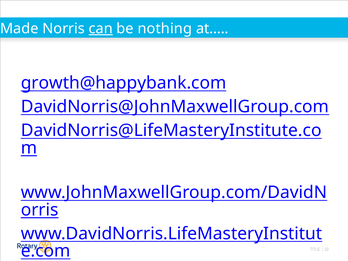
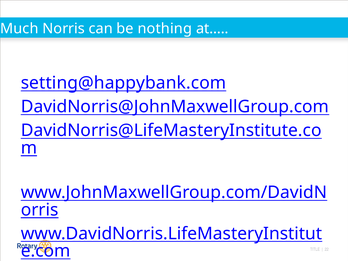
Made: Made -> Much (19, 29)
can underline: present -> none (101, 29)
growth@happybank.com: growth@happybank.com -> setting@happybank.com (124, 83)
